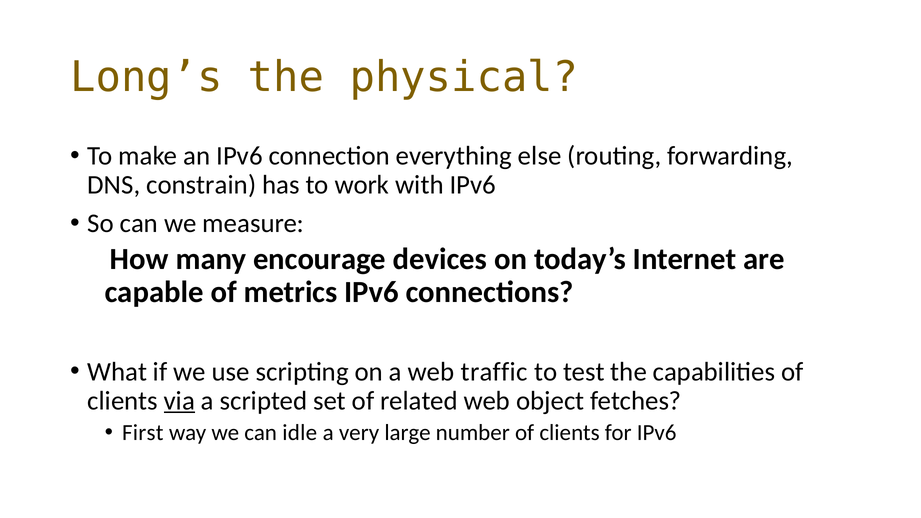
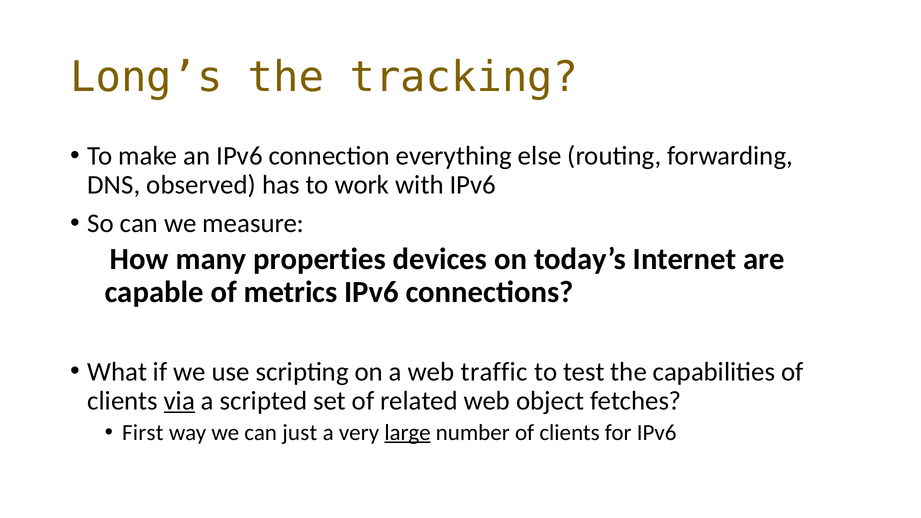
physical: physical -> tracking (464, 77)
constrain: constrain -> observed (201, 185)
encourage: encourage -> properties (319, 259)
idle: idle -> just (300, 432)
large underline: none -> present (407, 432)
